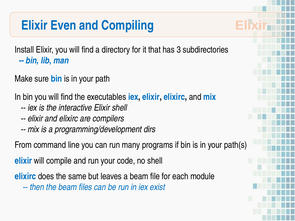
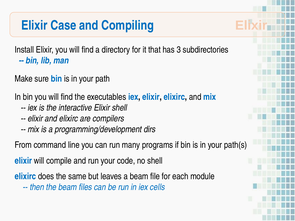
Even: Even -> Case (63, 25)
exist: exist -> cells (158, 187)
